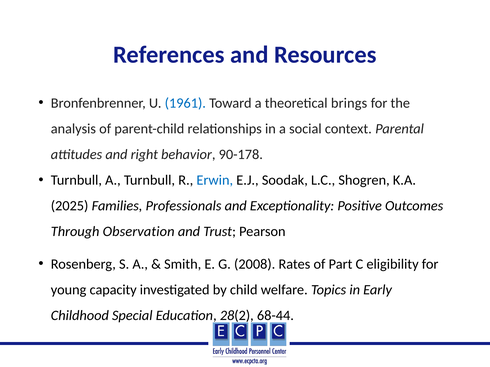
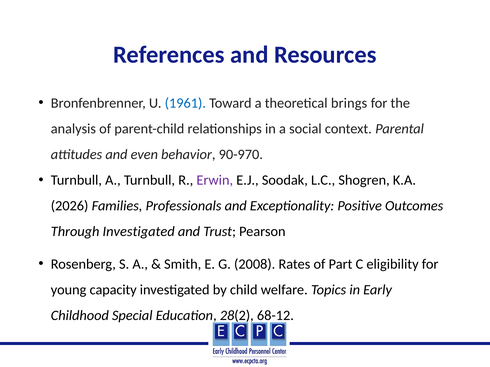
right: right -> even (144, 155)
90-178: 90-178 -> 90-970 (241, 155)
Erwin colour: blue -> purple (215, 180)
2025: 2025 -> 2026 (70, 206)
Through Observation: Observation -> Investigated (139, 232)
68-44: 68-44 -> 68-12 (275, 316)
